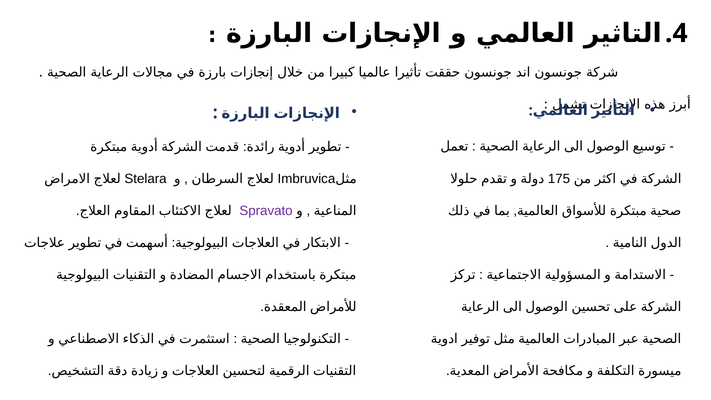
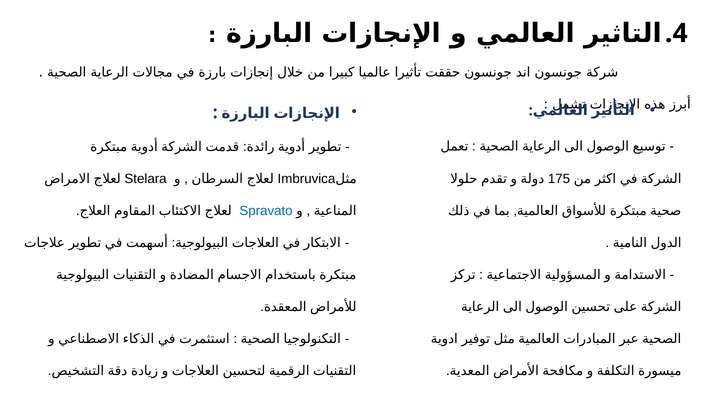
Spravato colour: purple -> blue (266, 211)
